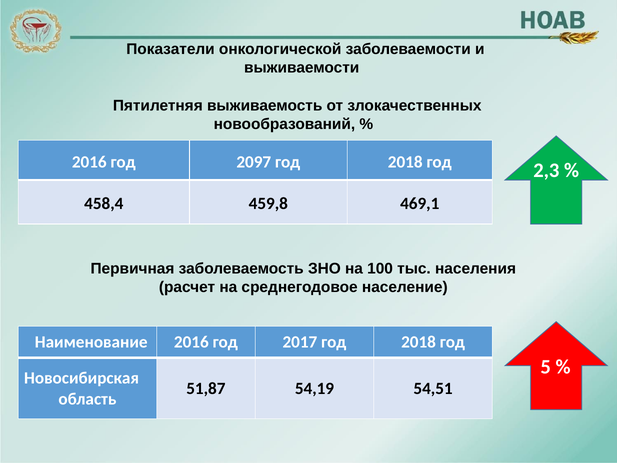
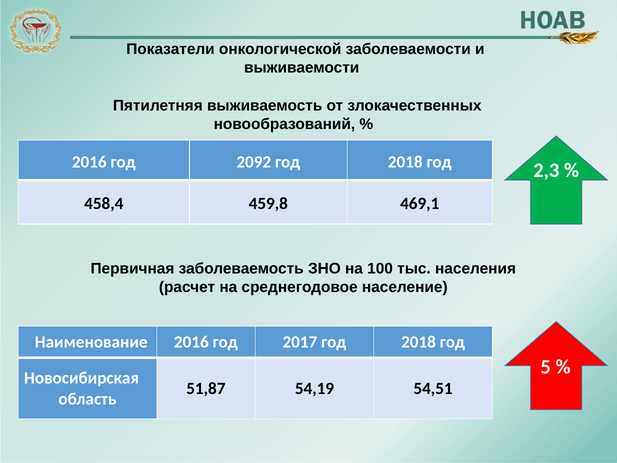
2097: 2097 -> 2092 (254, 162)
